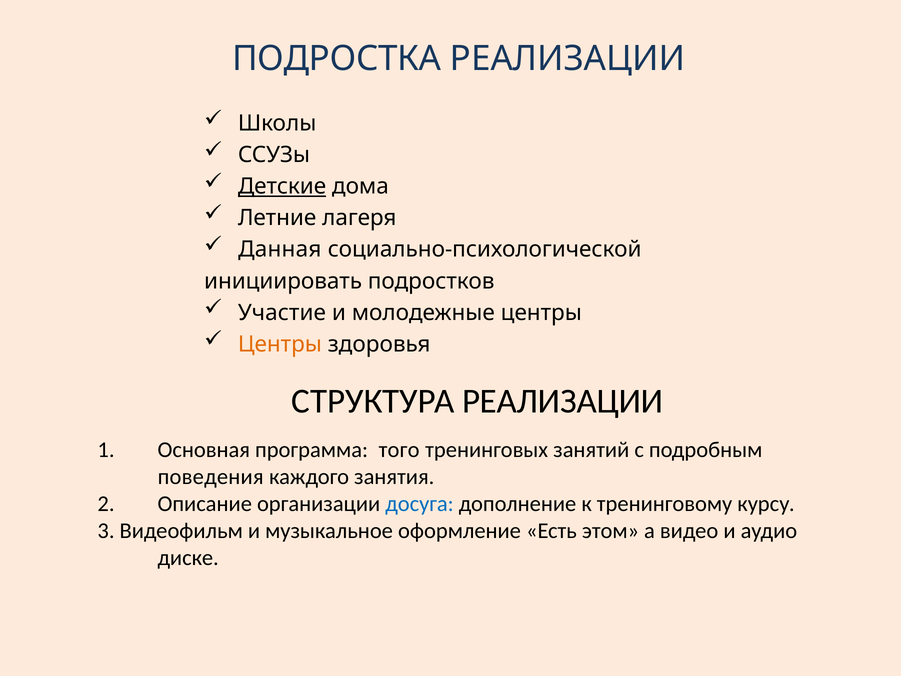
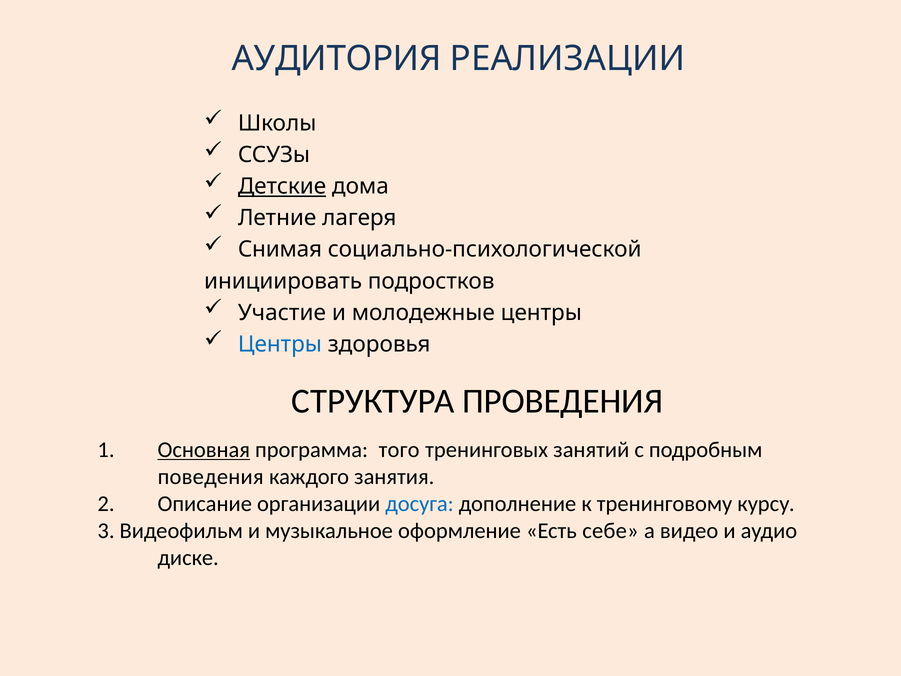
ПОДРОСТКА: ПОДРОСТКА -> АУДИТОРИЯ (337, 59)
Данная: Данная -> Снимая (280, 249)
Центры colour: orange -> blue (280, 344)
СТРУКТУРА РЕАЛИЗАЦИИ: РЕАЛИЗАЦИИ -> ПРОВЕДЕНИЯ (563, 401)
Основная underline: none -> present (204, 450)
этом: этом -> себе (610, 531)
